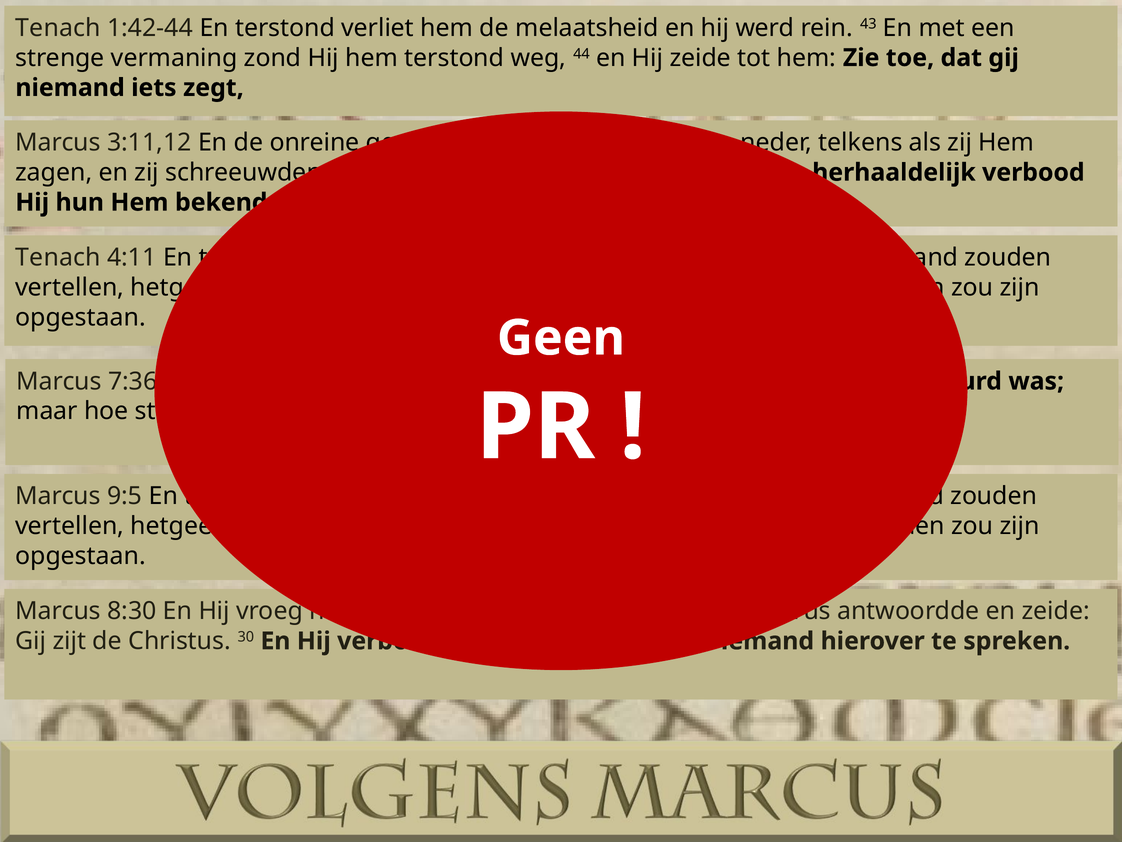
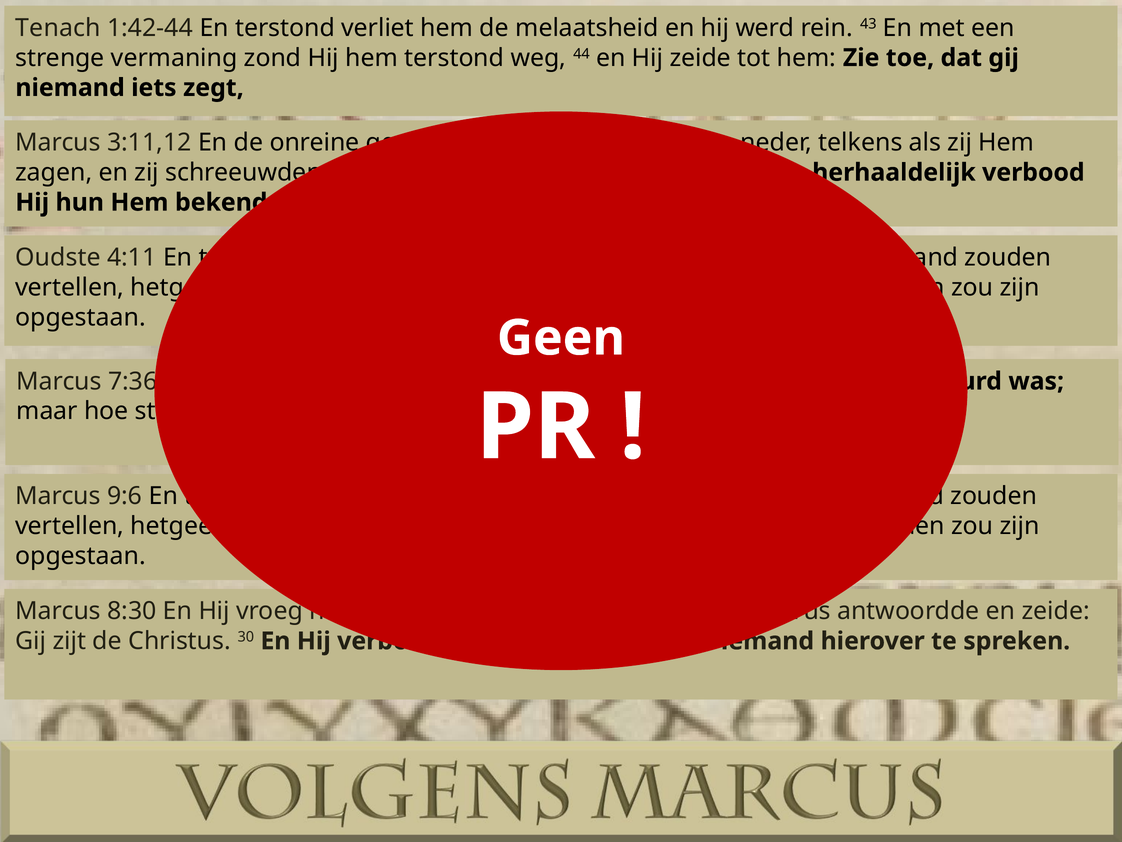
Tenach: Tenach -> Oudste (58, 257)
9:5: 9:5 -> 9:6 (125, 496)
